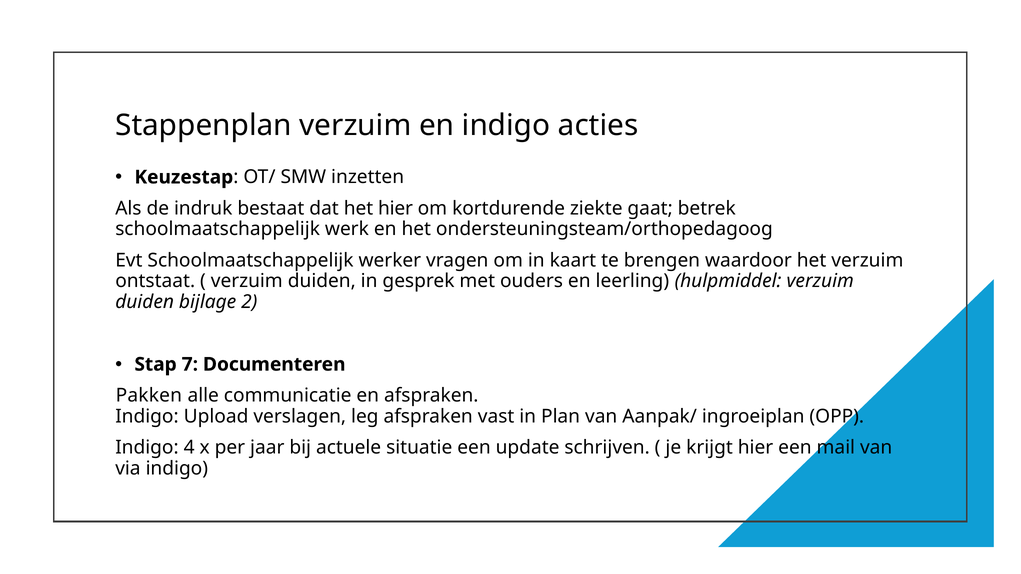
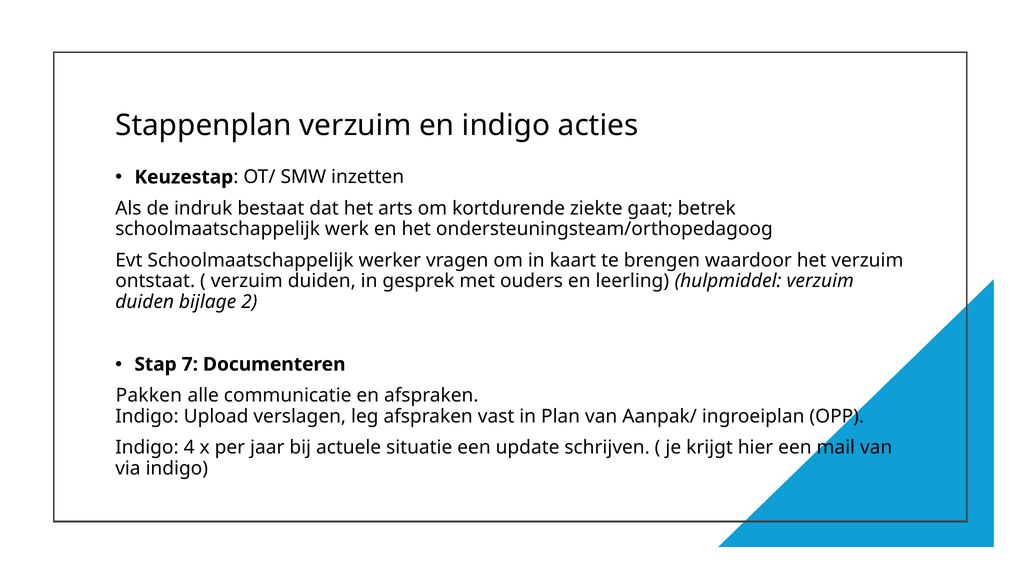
het hier: hier -> arts (395, 209)
